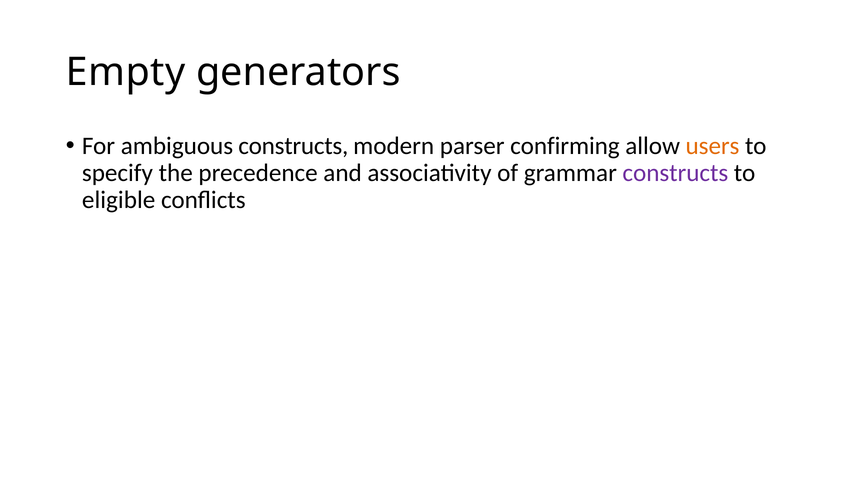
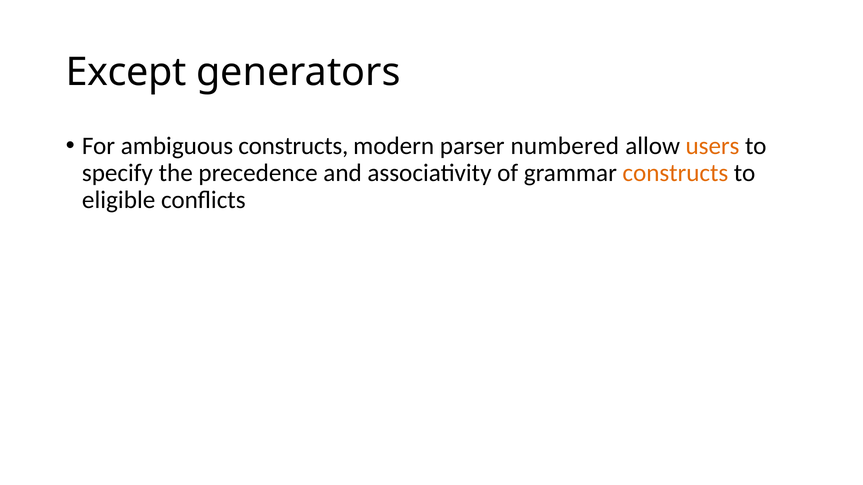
Empty: Empty -> Except (126, 72)
confirming: confirming -> numbered (565, 146)
constructs colour: purple -> orange (675, 173)
